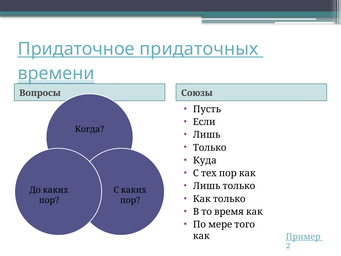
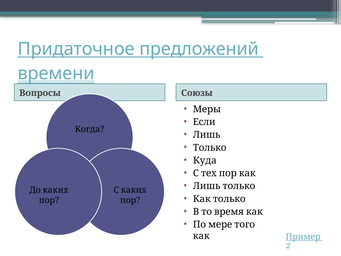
придаточных: придаточных -> предложений (199, 49)
Пусть: Пусть -> Меры (207, 109)
